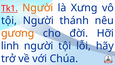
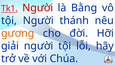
Người colour: orange -> red (38, 8)
Xưng: Xưng -> Bằng (84, 8)
linh: linh -> giải (10, 46)
